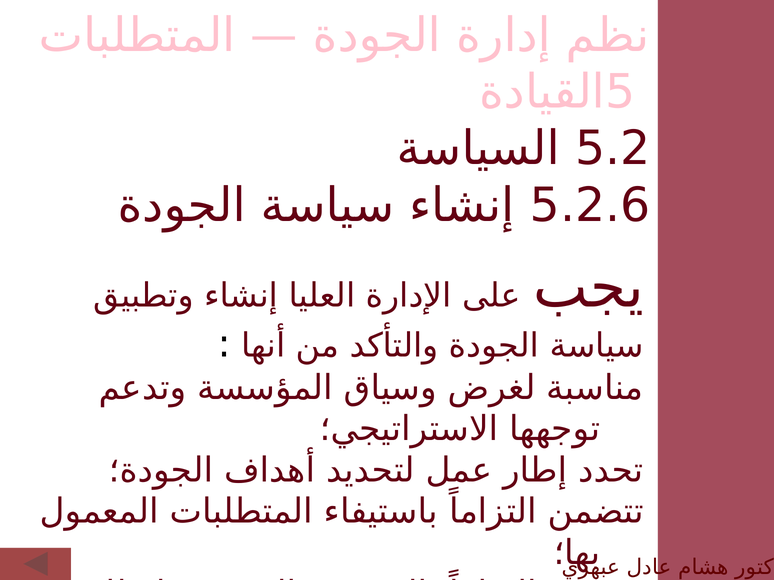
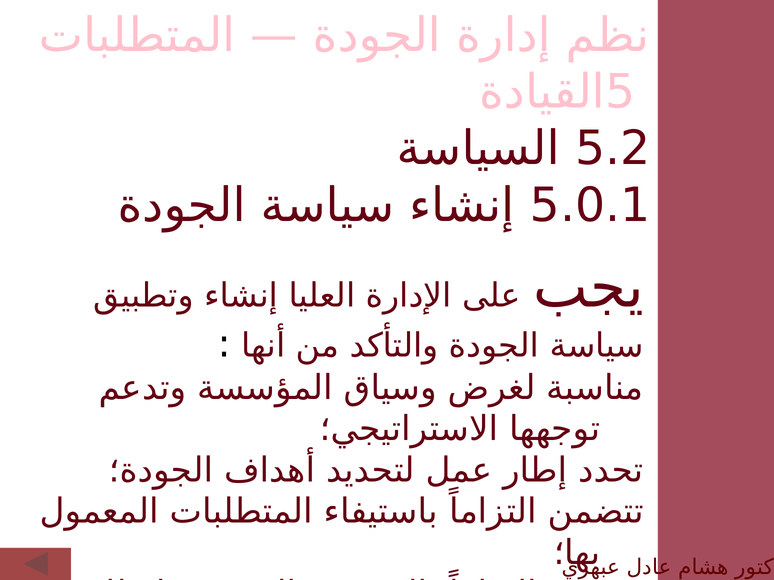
5.2.6: 5.2.6 -> 5.0.1 (590, 206)
